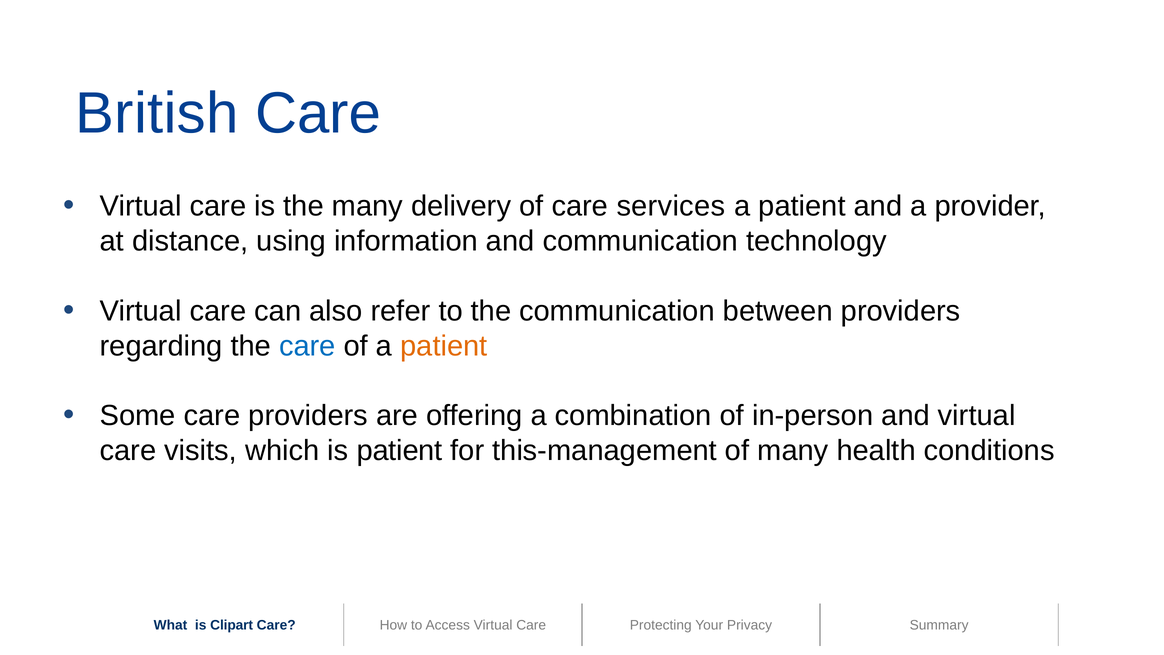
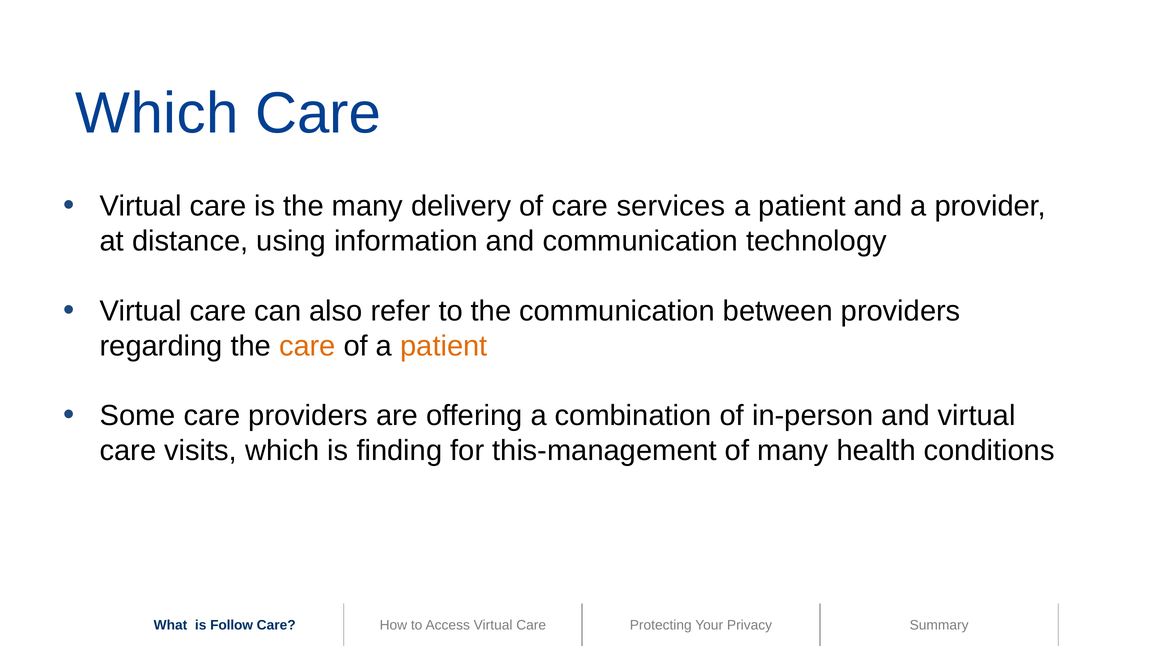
British: British -> Which (157, 113)
care colour: blue -> orange (307, 346)
is patient: patient -> finding (399, 451)
Clipart: Clipart -> Follow (232, 625)
